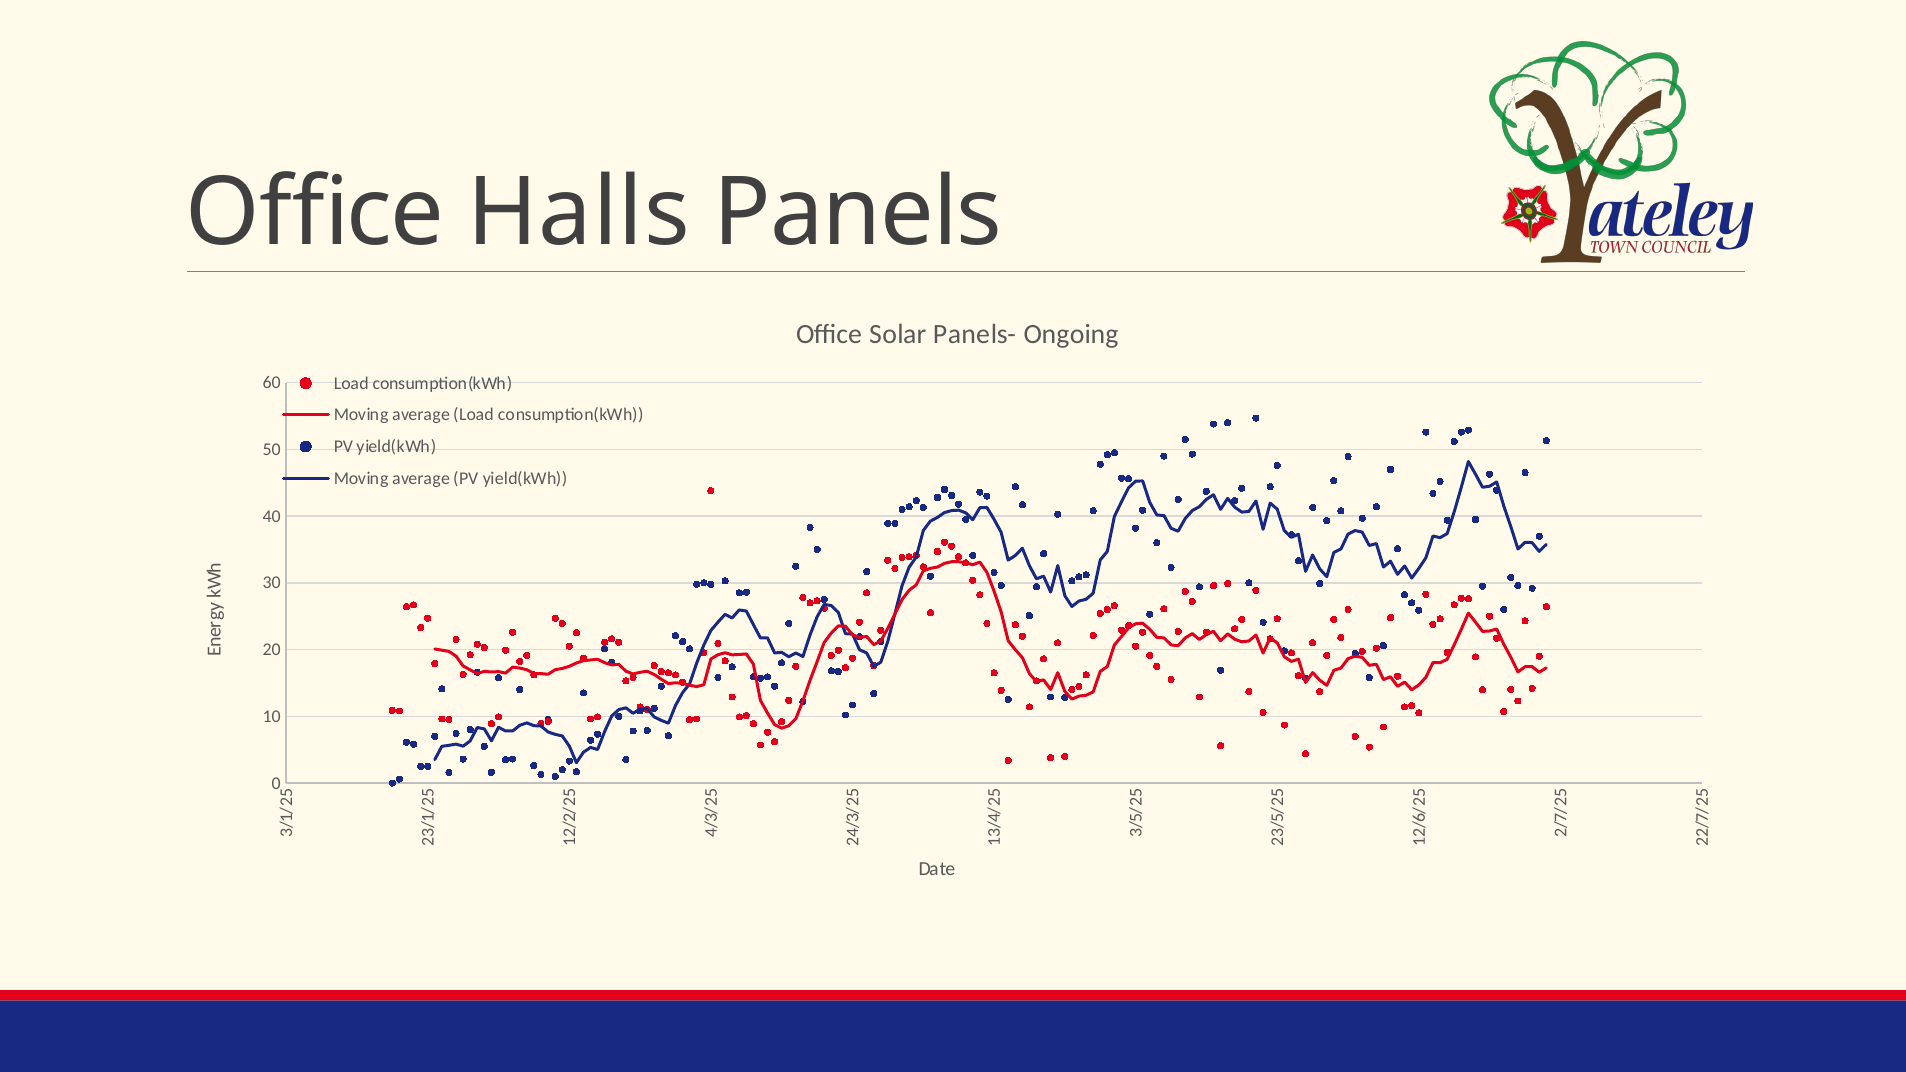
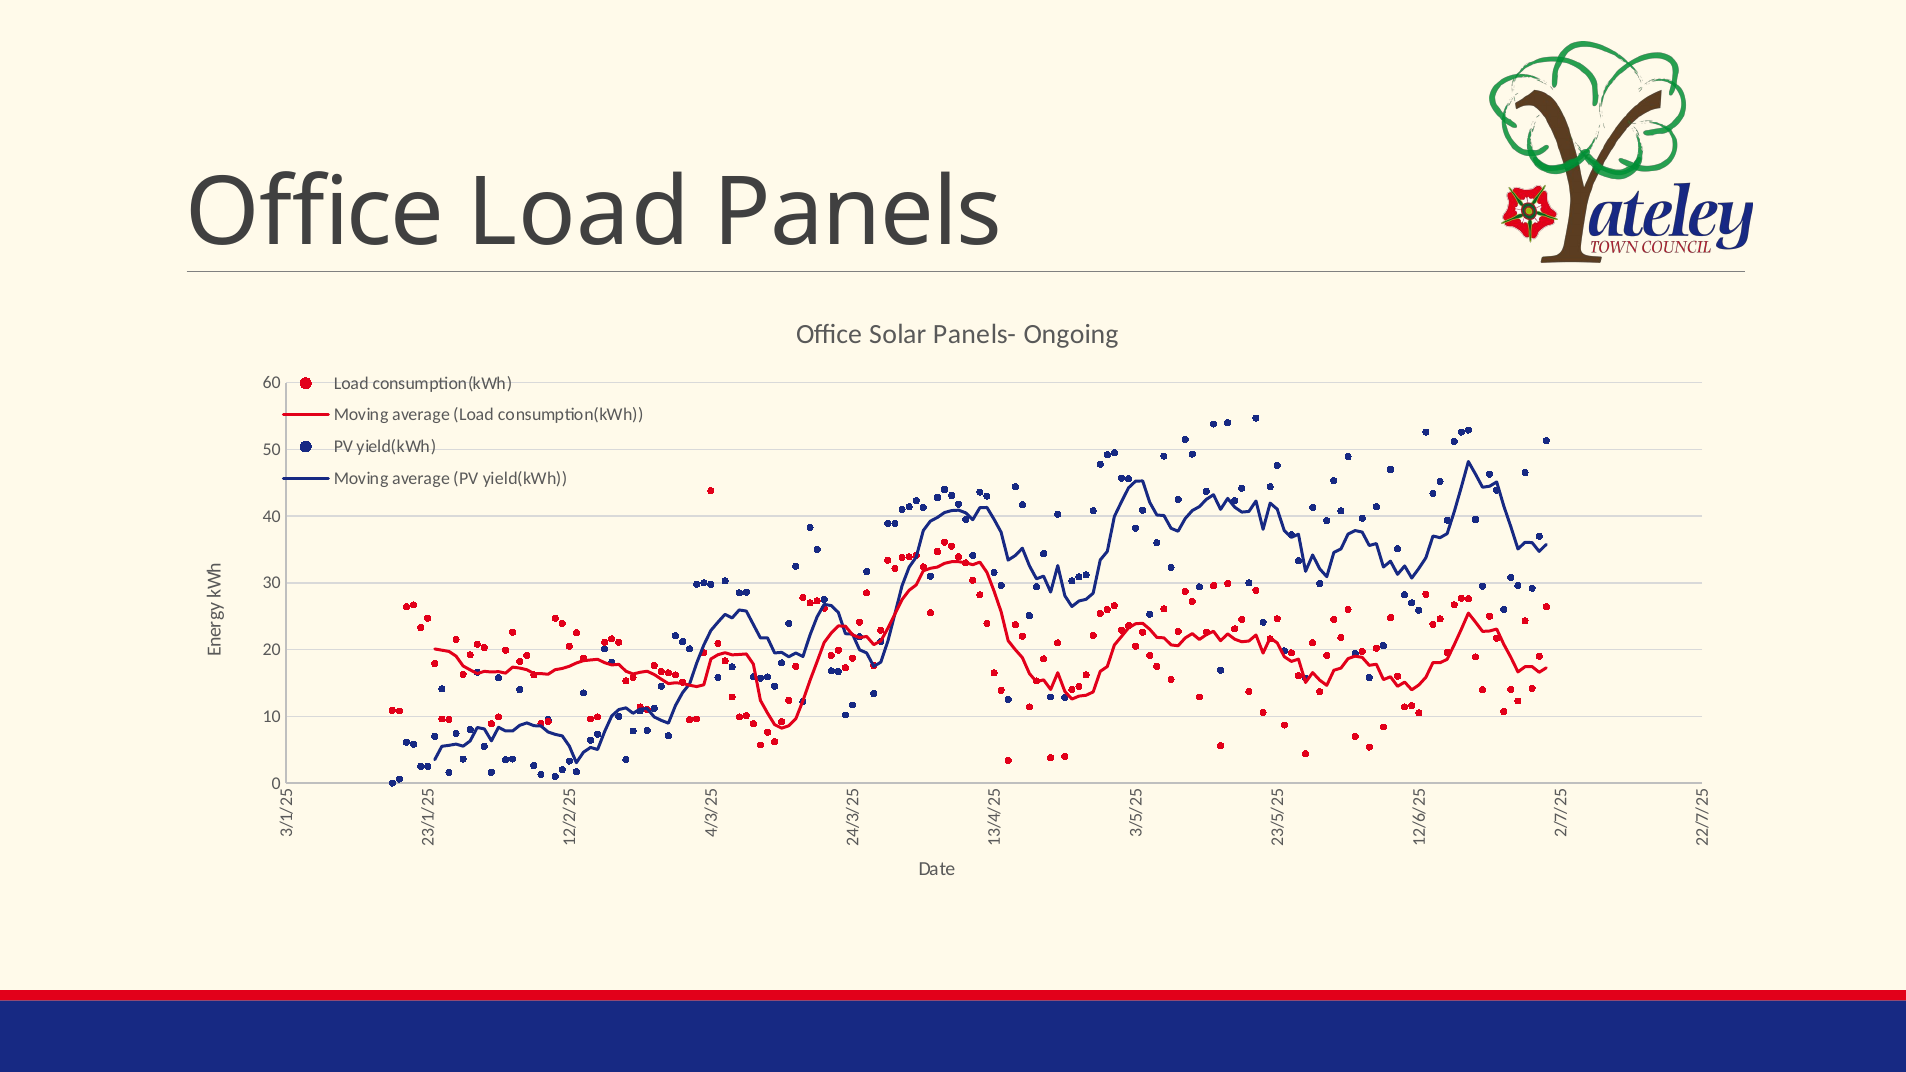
Office Halls: Halls -> Load (579, 214)
